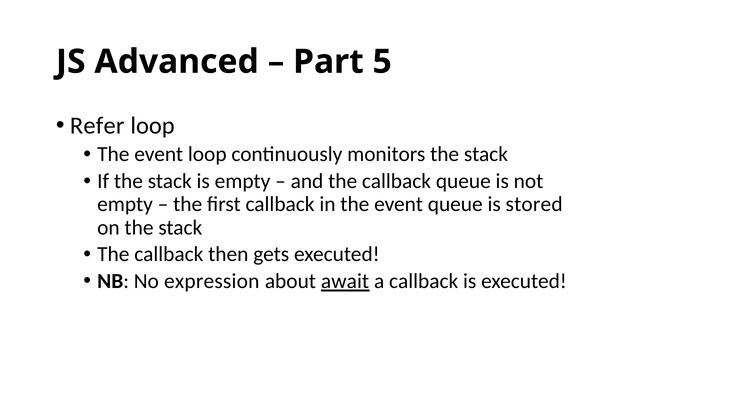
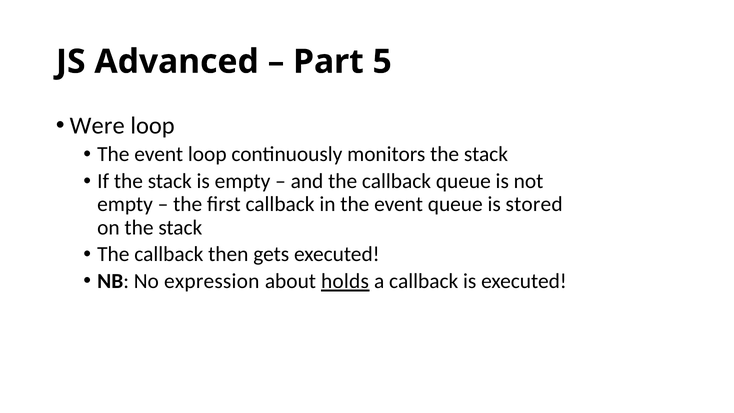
Refer: Refer -> Were (97, 126)
await: await -> holds (345, 281)
